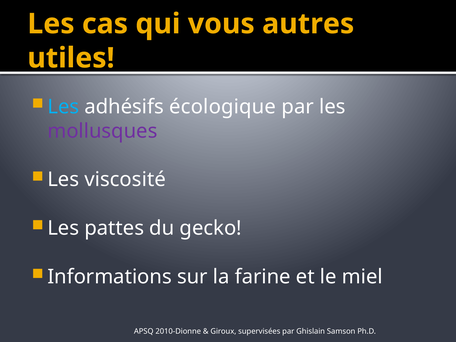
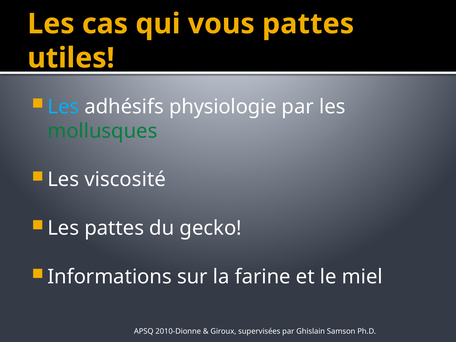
vous autres: autres -> pattes (308, 24)
écologique: écologique -> physiologie (223, 107)
mollusques colour: purple -> green (102, 131)
